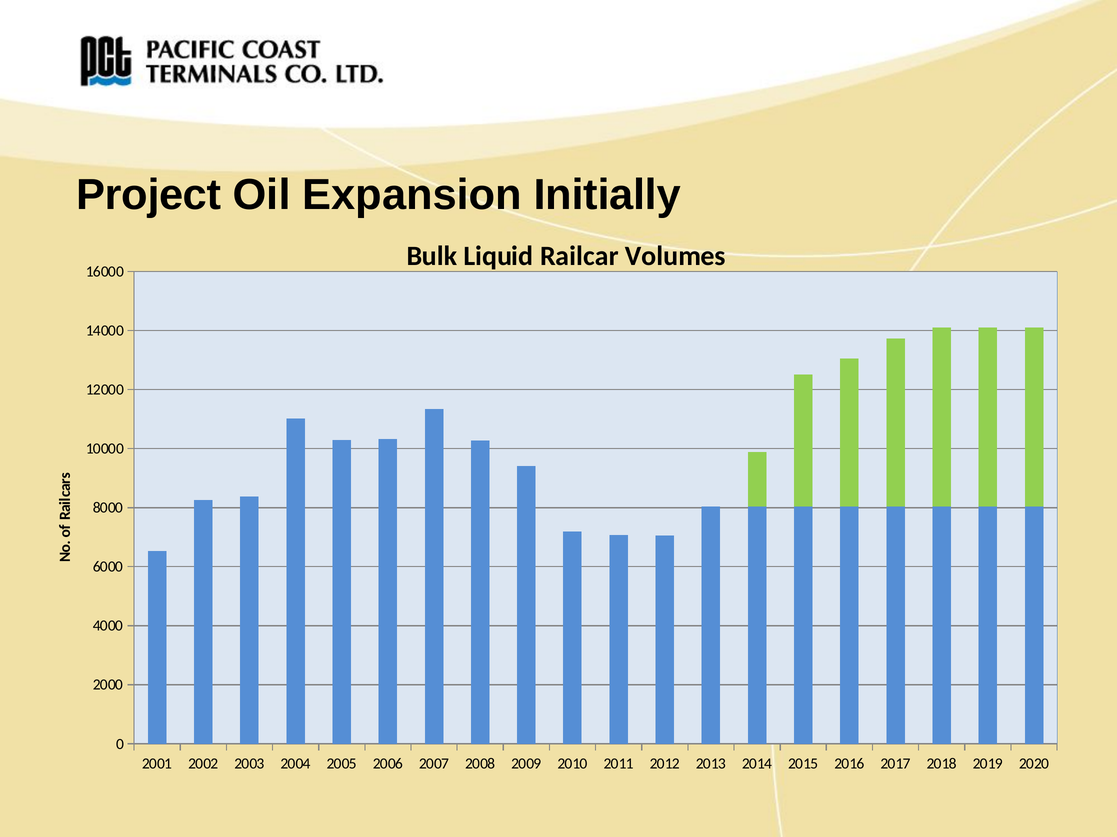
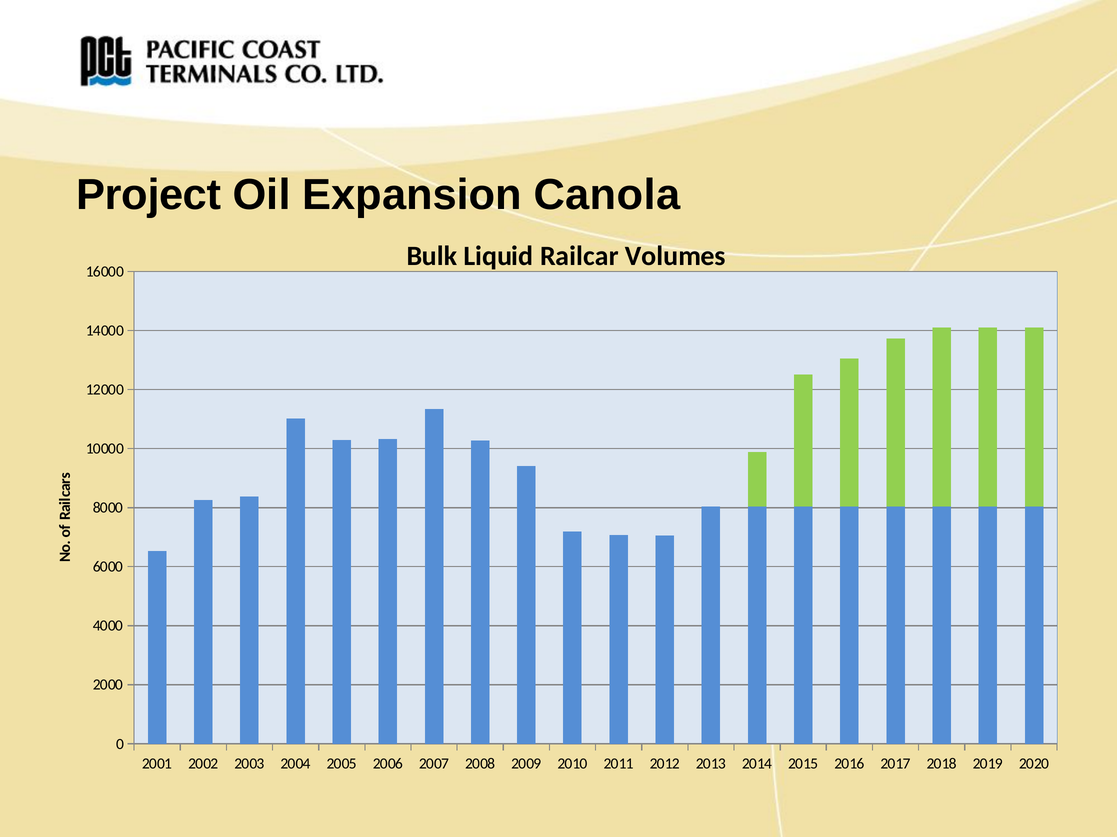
Initially: Initially -> Canola (607, 195)
